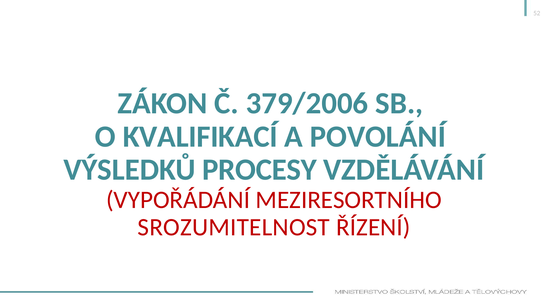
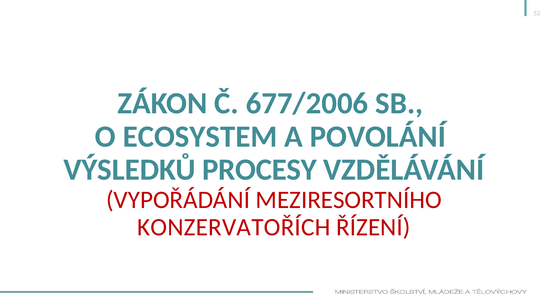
379/2006: 379/2006 -> 677/2006 (307, 103)
KVALIFIKACÍ: KVALIFIKACÍ -> ECOSYSTEM (200, 137)
SROZUMITELNOST: SROZUMITELNOST -> KONZERVATOŘÍCH (234, 227)
